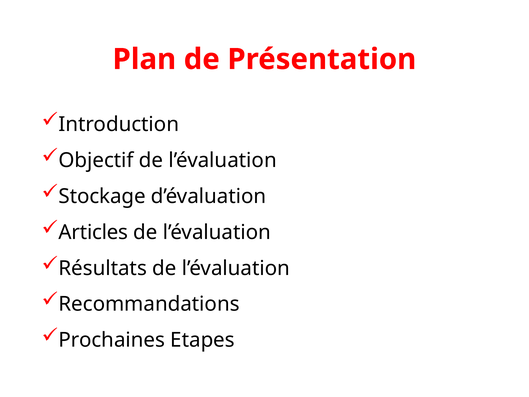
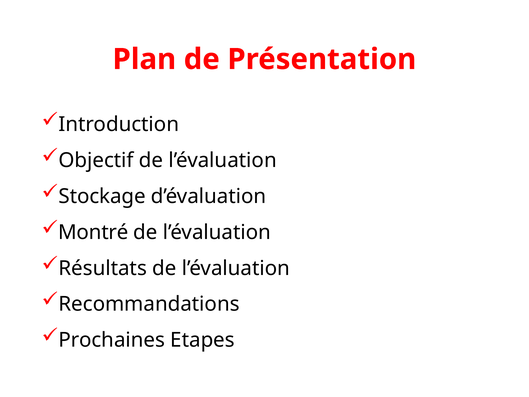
Articles: Articles -> Montré (93, 232)
